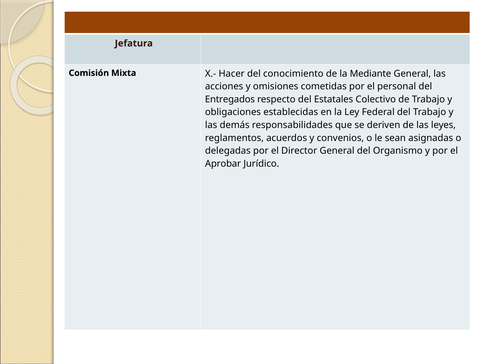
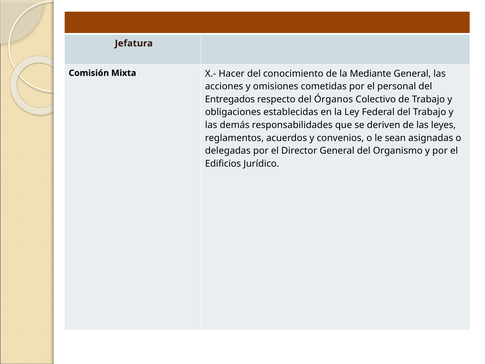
Estatales: Estatales -> Órganos (334, 99)
Aprobar: Aprobar -> Edificios (223, 164)
